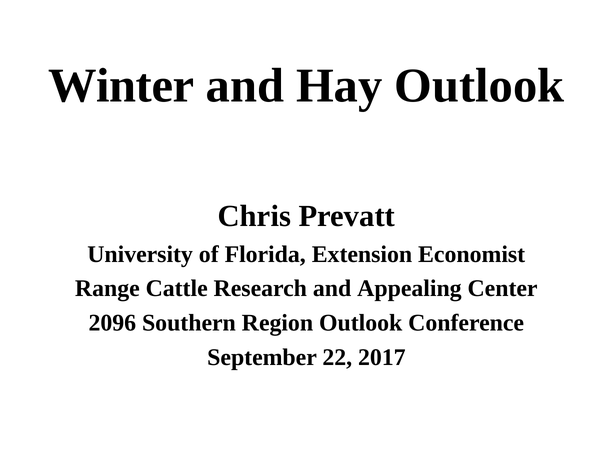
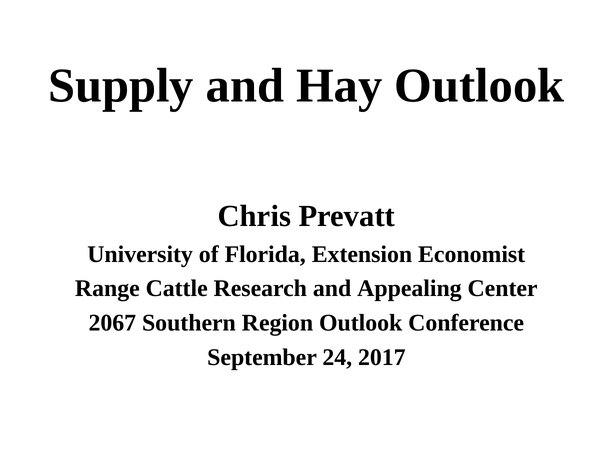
Winter: Winter -> Supply (121, 86)
2096: 2096 -> 2067 (112, 323)
22: 22 -> 24 (337, 357)
